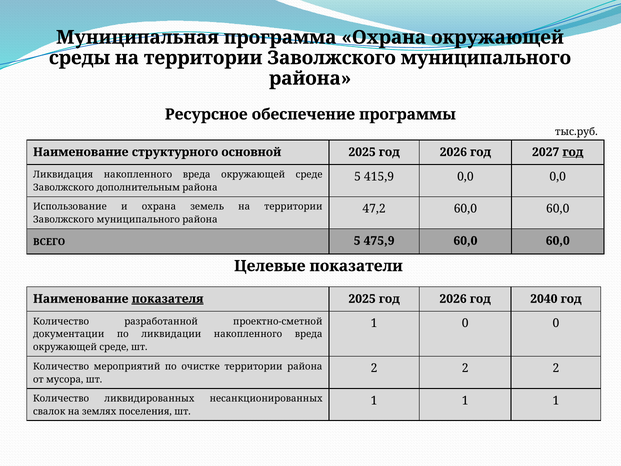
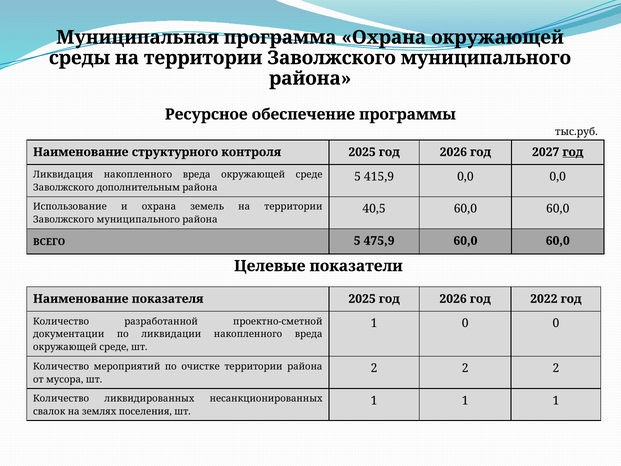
основной: основной -> контроля (251, 152)
47,2: 47,2 -> 40,5 (374, 209)
показателя underline: present -> none (168, 299)
2040: 2040 -> 2022 (544, 299)
